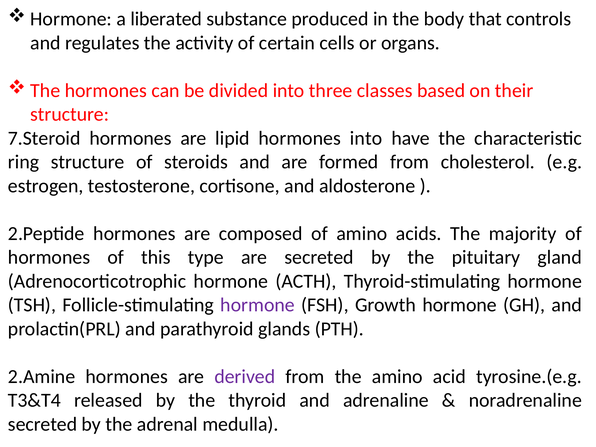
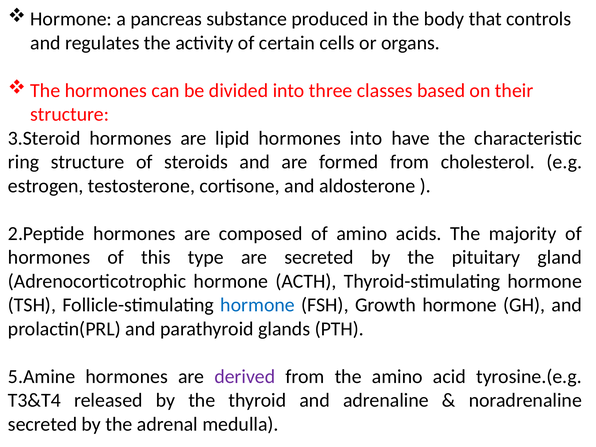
liberated: liberated -> pancreas (166, 19)
7.Steroid: 7.Steroid -> 3.Steroid (44, 138)
hormone colour: purple -> blue (258, 305)
2.Amine: 2.Amine -> 5.Amine (42, 377)
